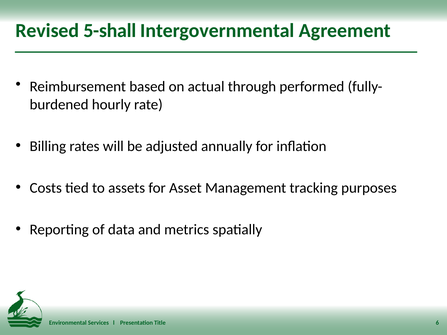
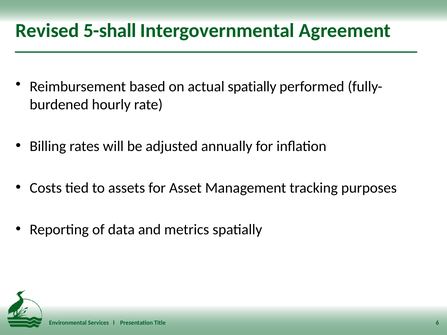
actual through: through -> spatially (252, 87)
